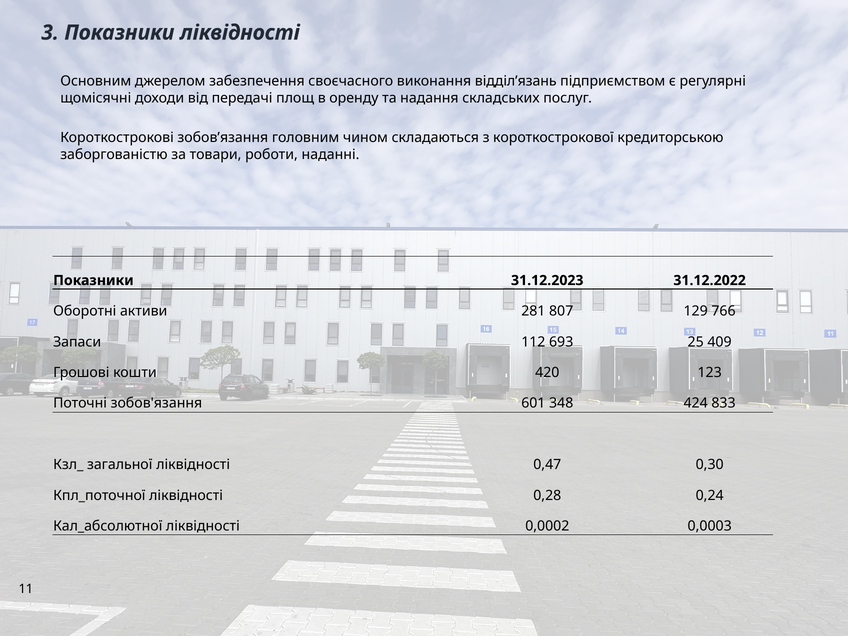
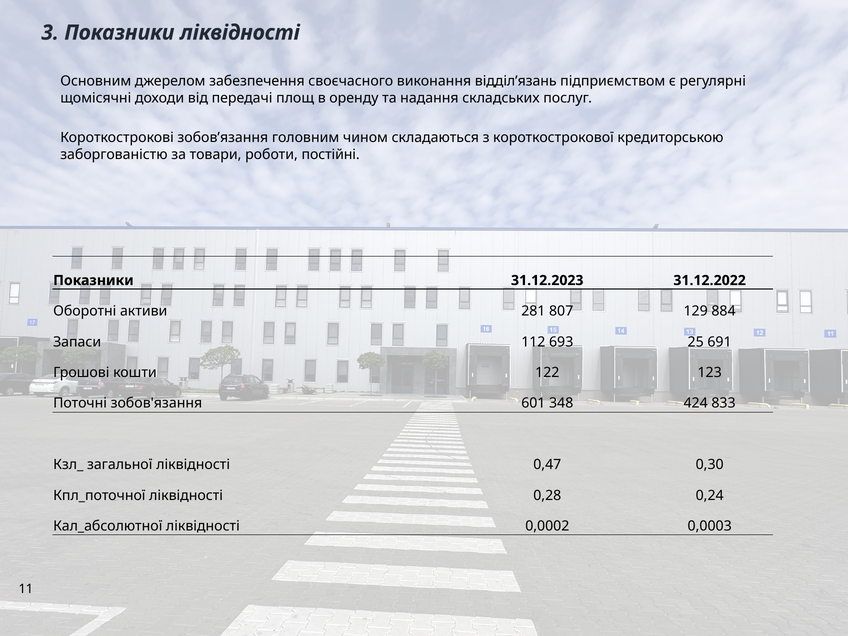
наданні: наданні -> постійні (331, 154)
766: 766 -> 884 (724, 311)
409: 409 -> 691 (719, 342)
420: 420 -> 122 (547, 373)
